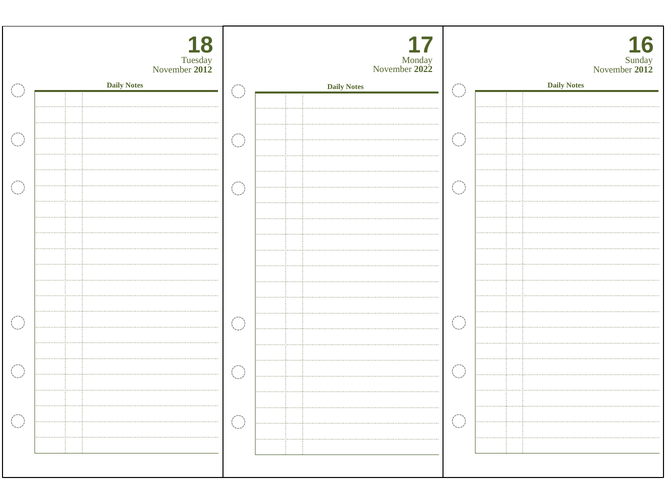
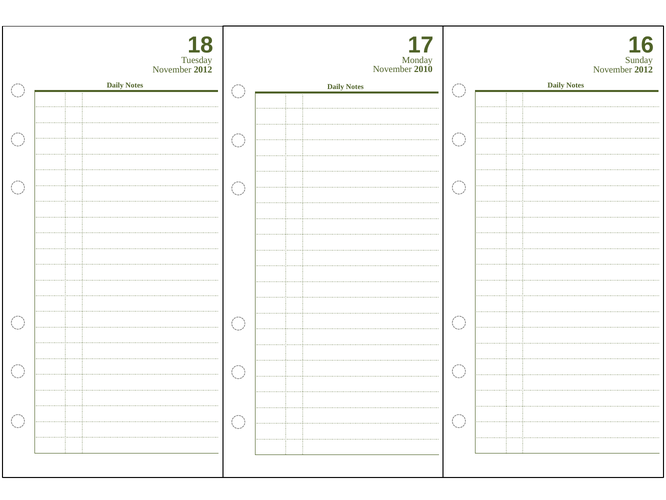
2022: 2022 -> 2010 (423, 69)
